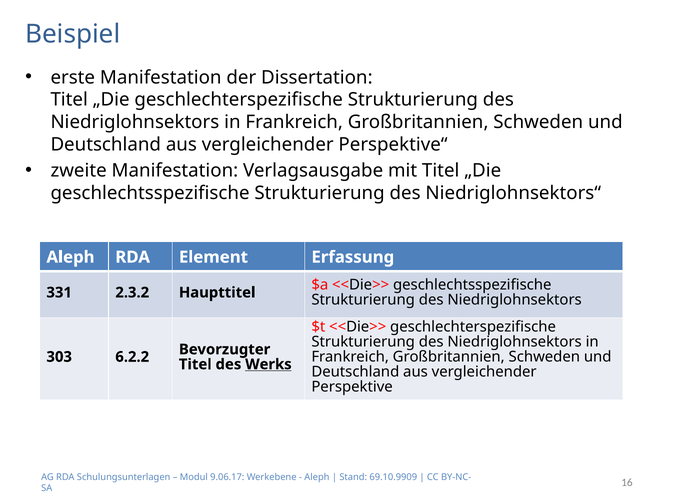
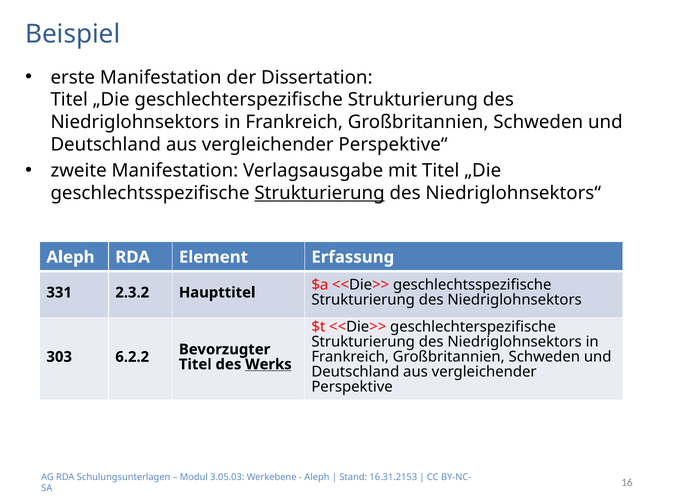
Strukturierung underline: none -> present (320, 193)
9.06.17: 9.06.17 -> 3.05.03 (227, 478)
69.10.9909: 69.10.9909 -> 16.31.2153 (393, 478)
